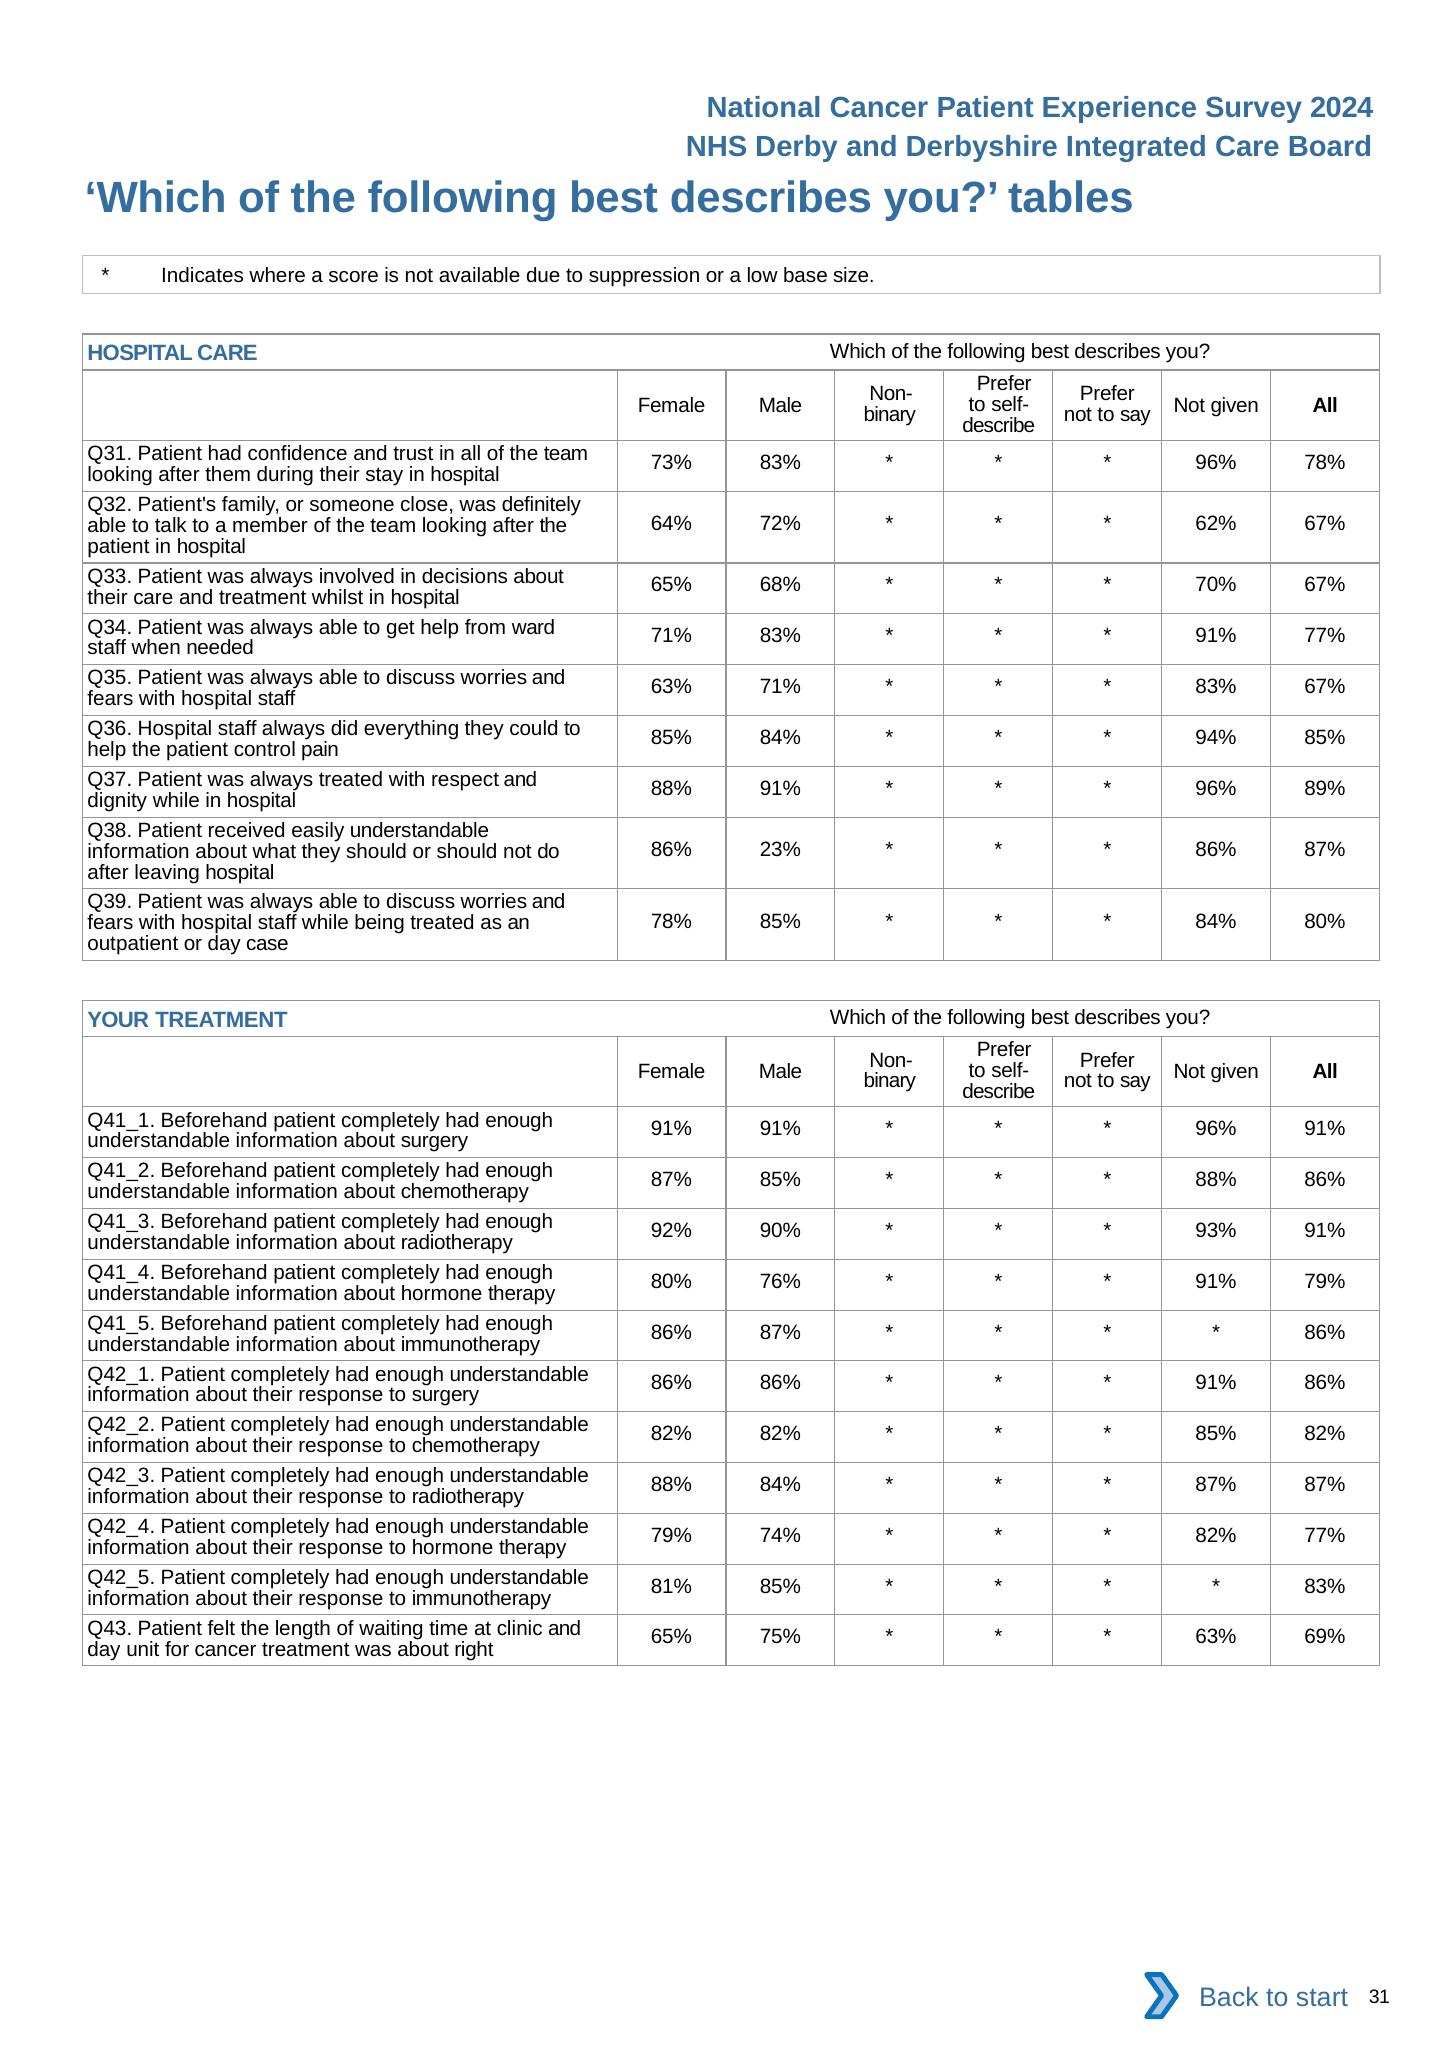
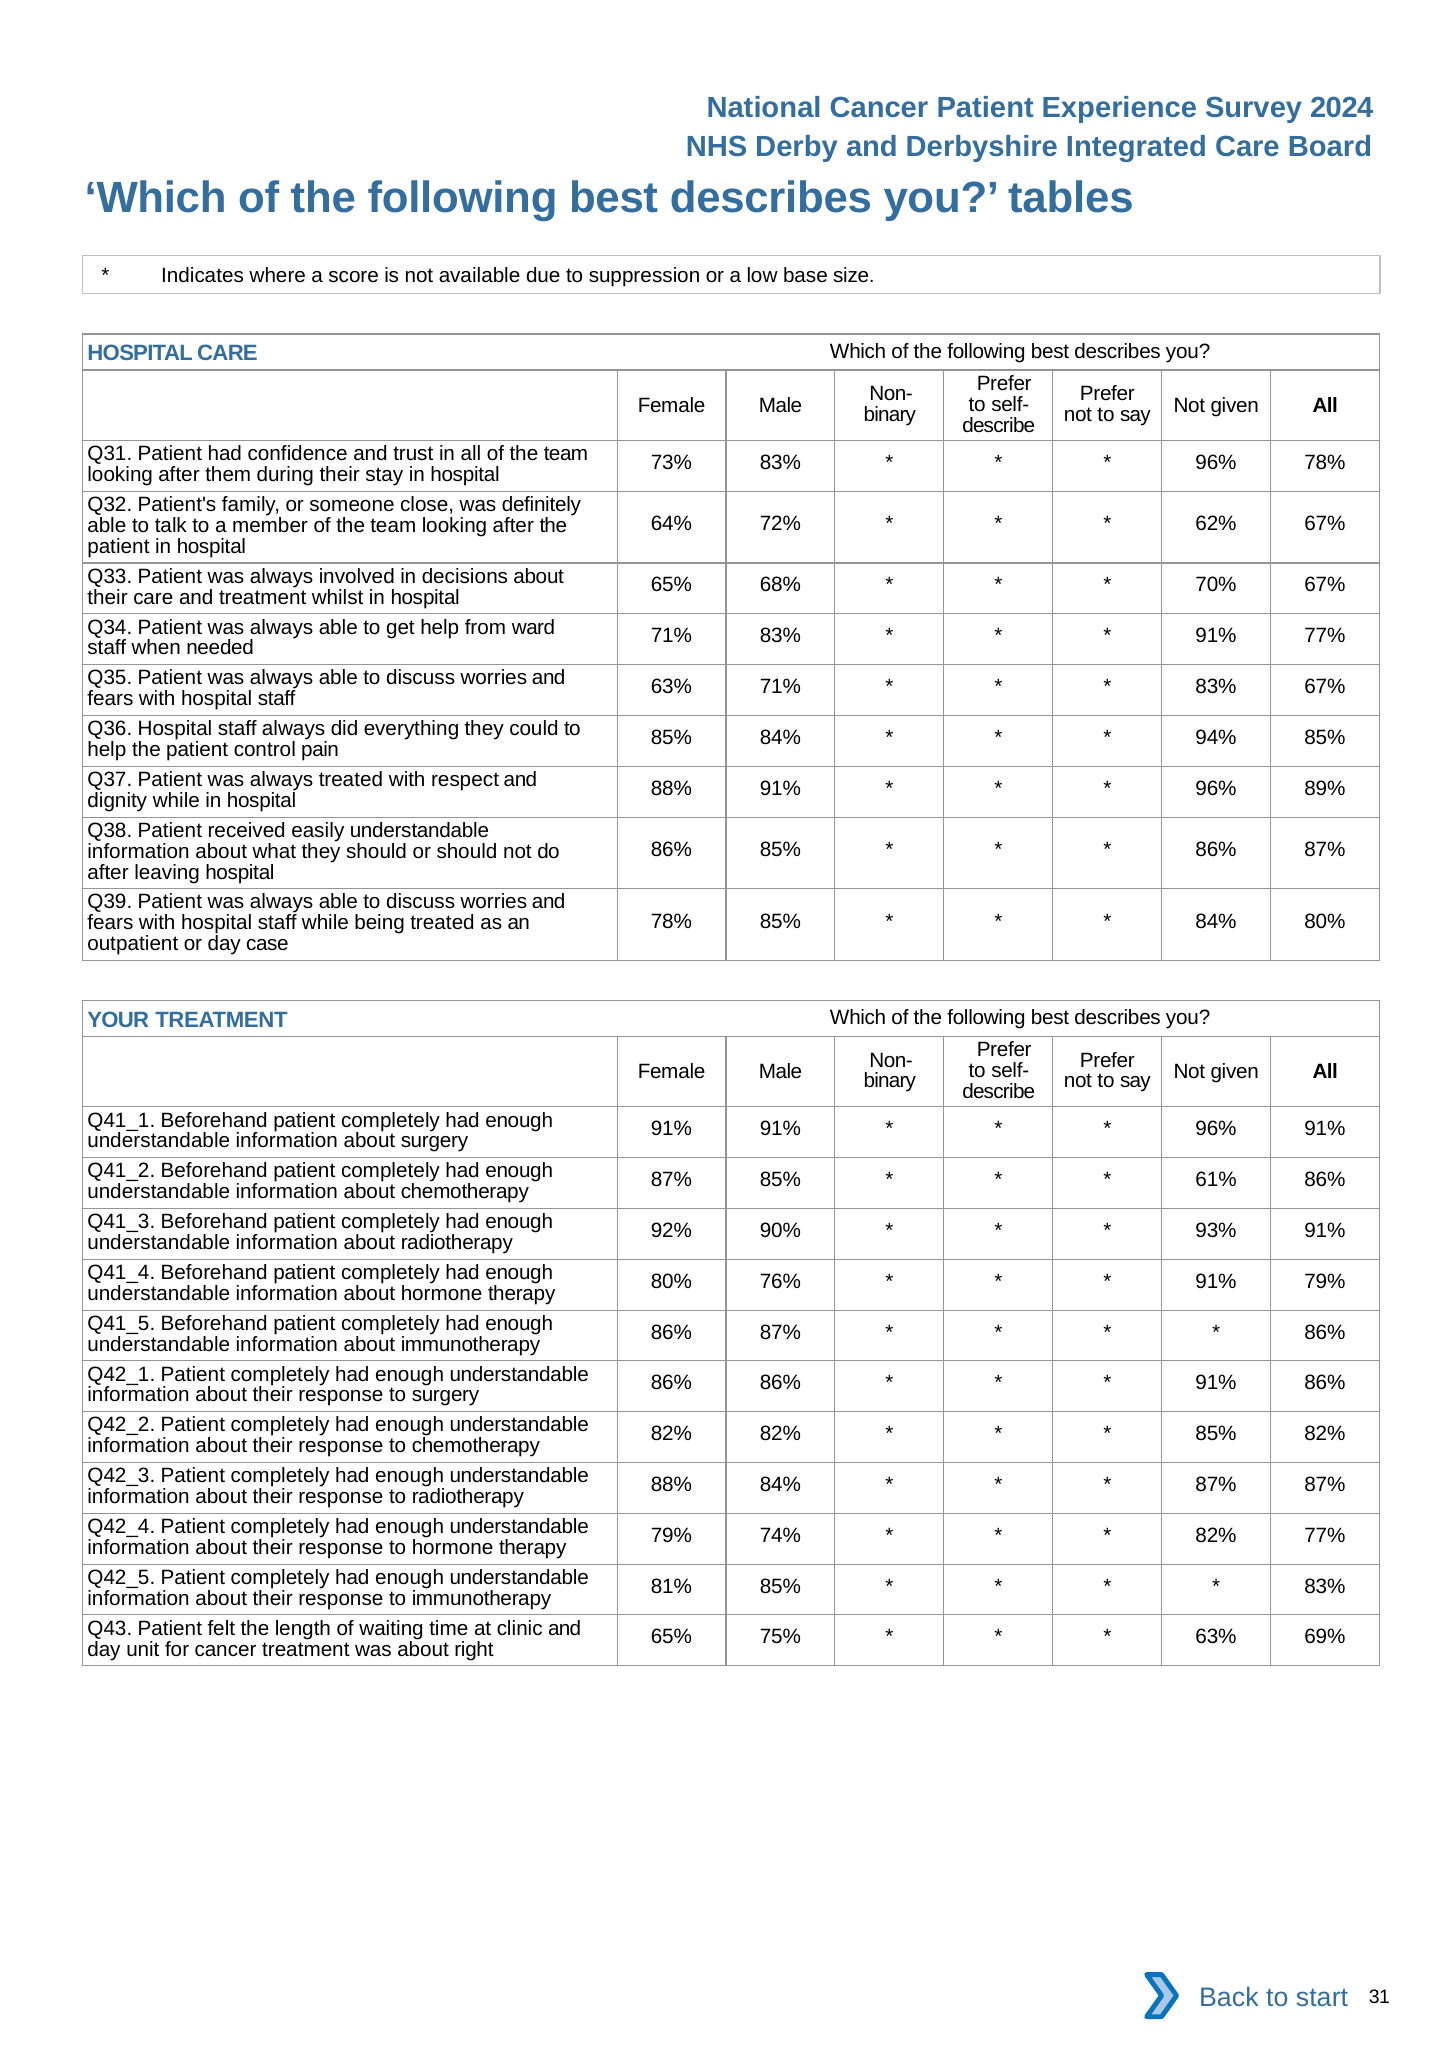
86% 23%: 23% -> 85% (780, 850)
88%: 88% -> 61% (1216, 1180)
